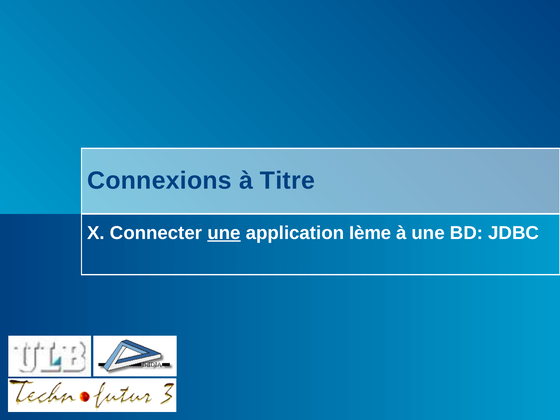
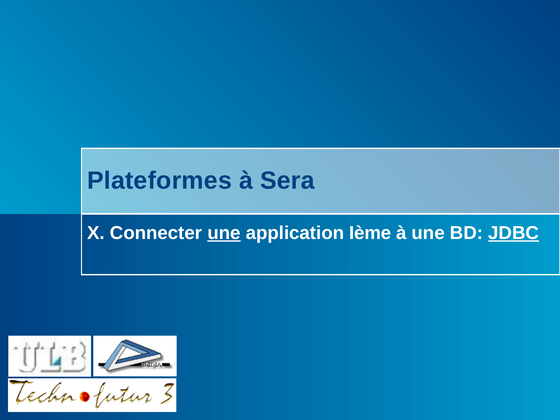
Connexions: Connexions -> Plateformes (159, 181)
Titre: Titre -> Sera (287, 181)
JDBC underline: none -> present (514, 233)
